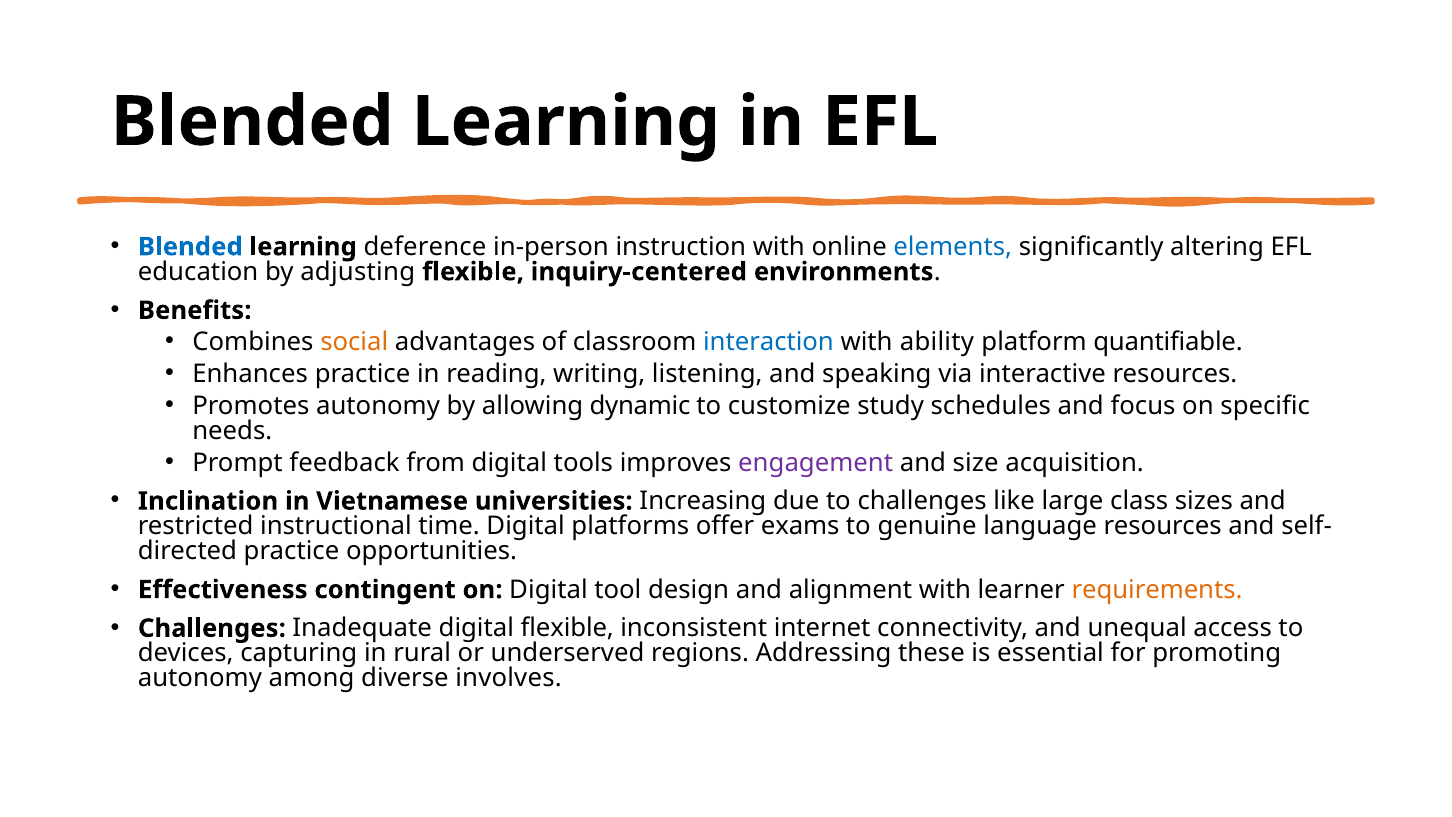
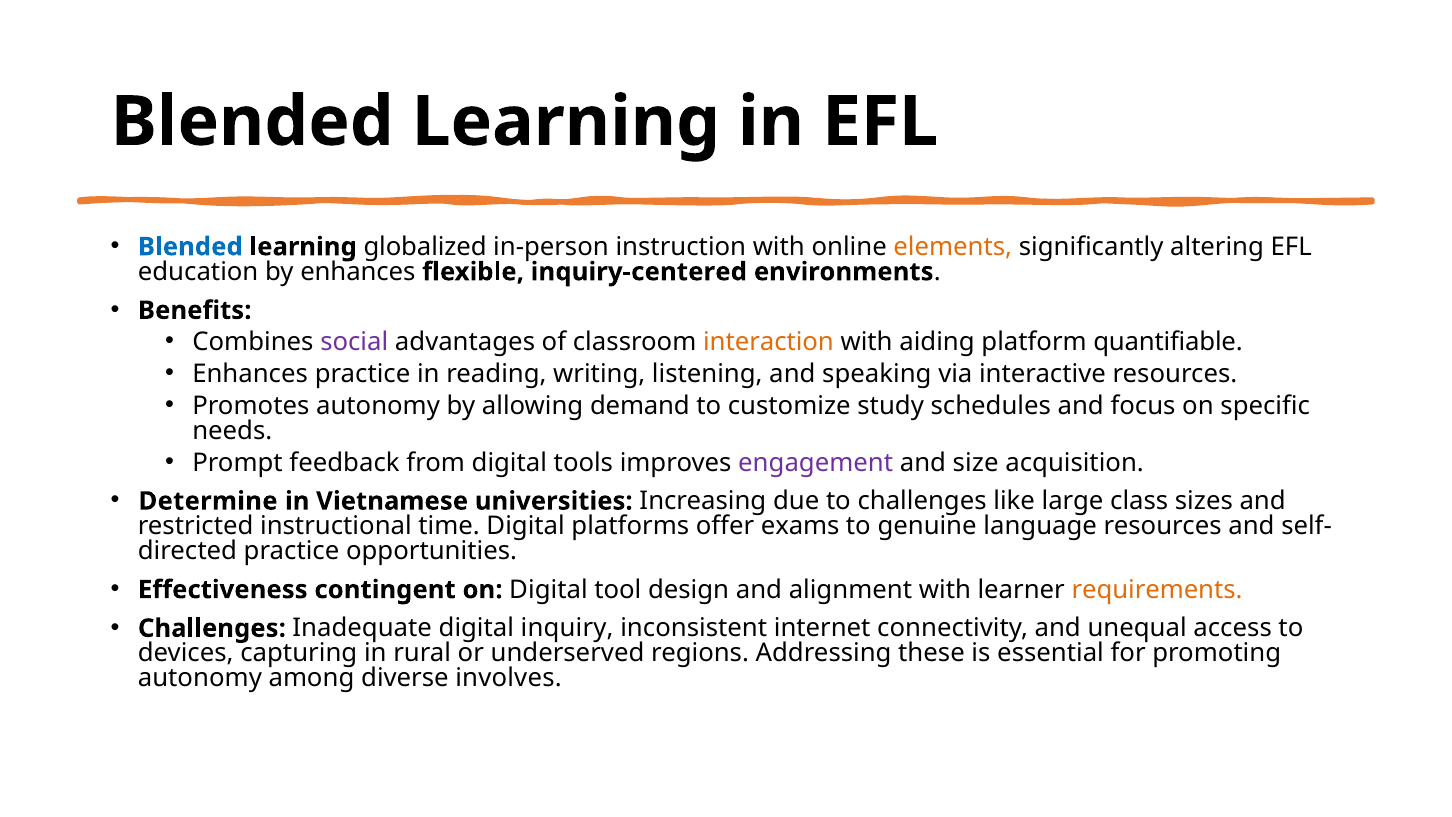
deference: deference -> globalized (425, 247)
elements colour: blue -> orange (953, 247)
by adjusting: adjusting -> enhances (358, 272)
social colour: orange -> purple (354, 342)
interaction colour: blue -> orange (769, 342)
ability: ability -> aiding (937, 342)
dynamic: dynamic -> demand (640, 406)
Inclination: Inclination -> Determine (208, 501)
digital flexible: flexible -> inquiry (567, 628)
